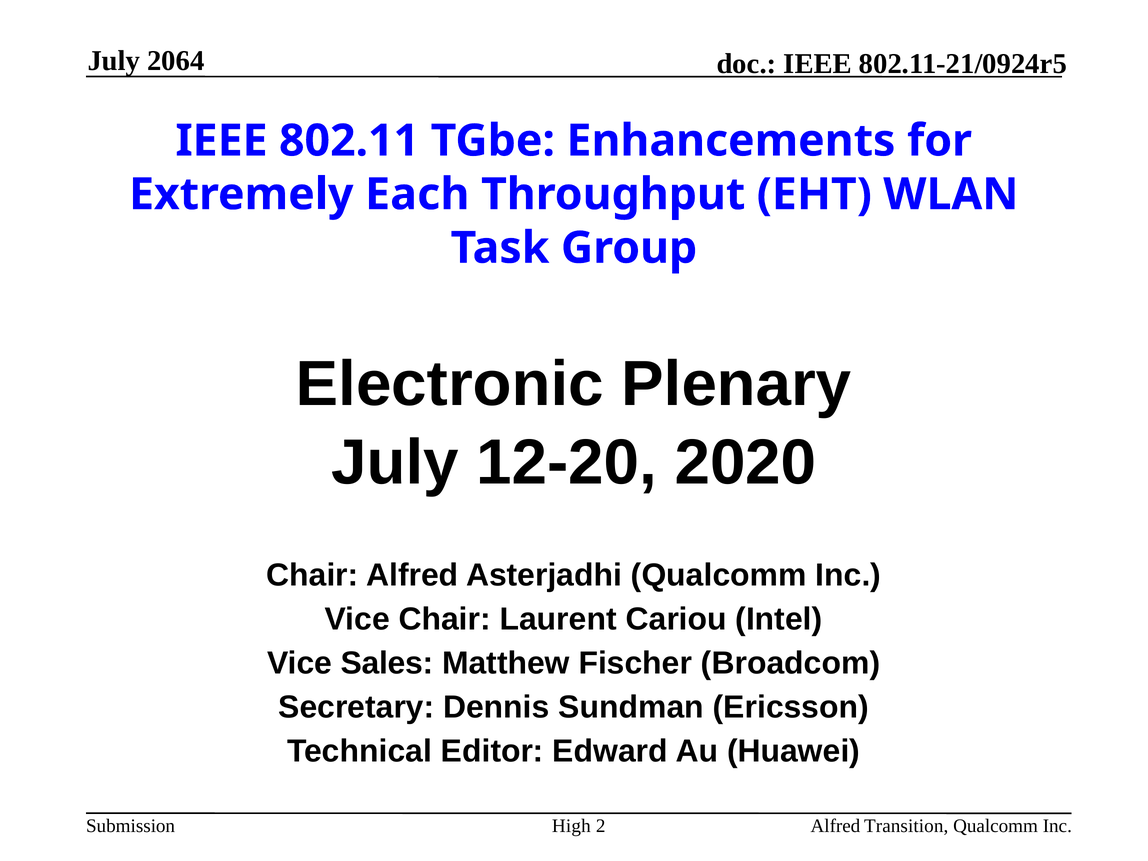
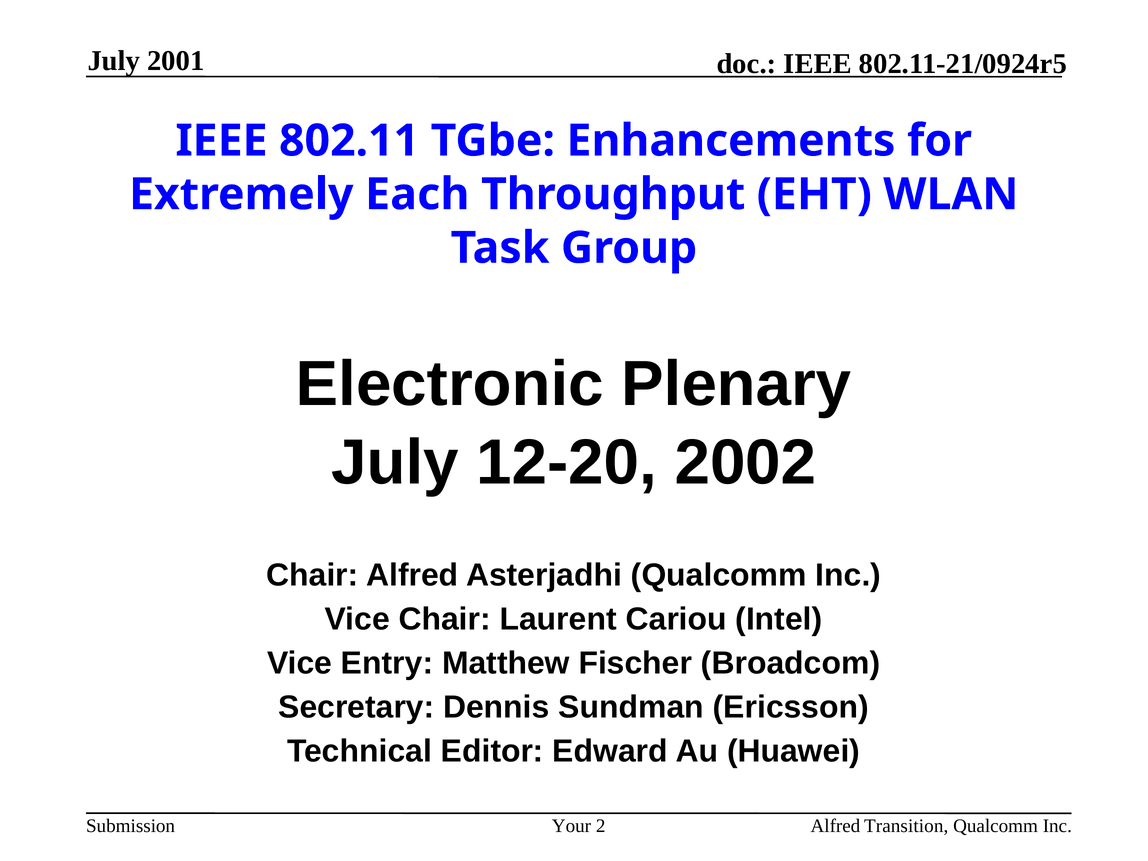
2064: 2064 -> 2001 (176, 61)
2020: 2020 -> 2002 (745, 463)
Sales: Sales -> Entry (387, 663)
High: High -> Your (571, 826)
